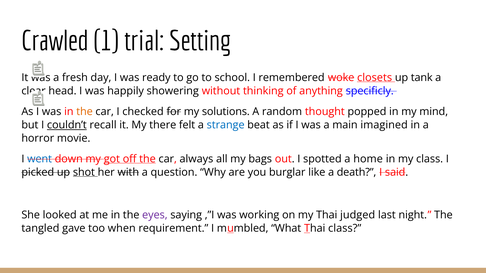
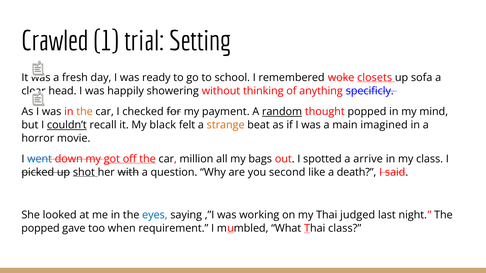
tank: tank -> sofa (422, 78)
solutions: solutions -> payment (226, 112)
random underline: none -> present (282, 112)
there: there -> black (163, 125)
strange colour: blue -> orange (226, 125)
always: always -> million (196, 159)
home: home -> arrive (368, 159)
burglar: burglar -> second (287, 173)
eyes colour: purple -> blue (155, 215)
tangled: tangled -> popped (40, 229)
